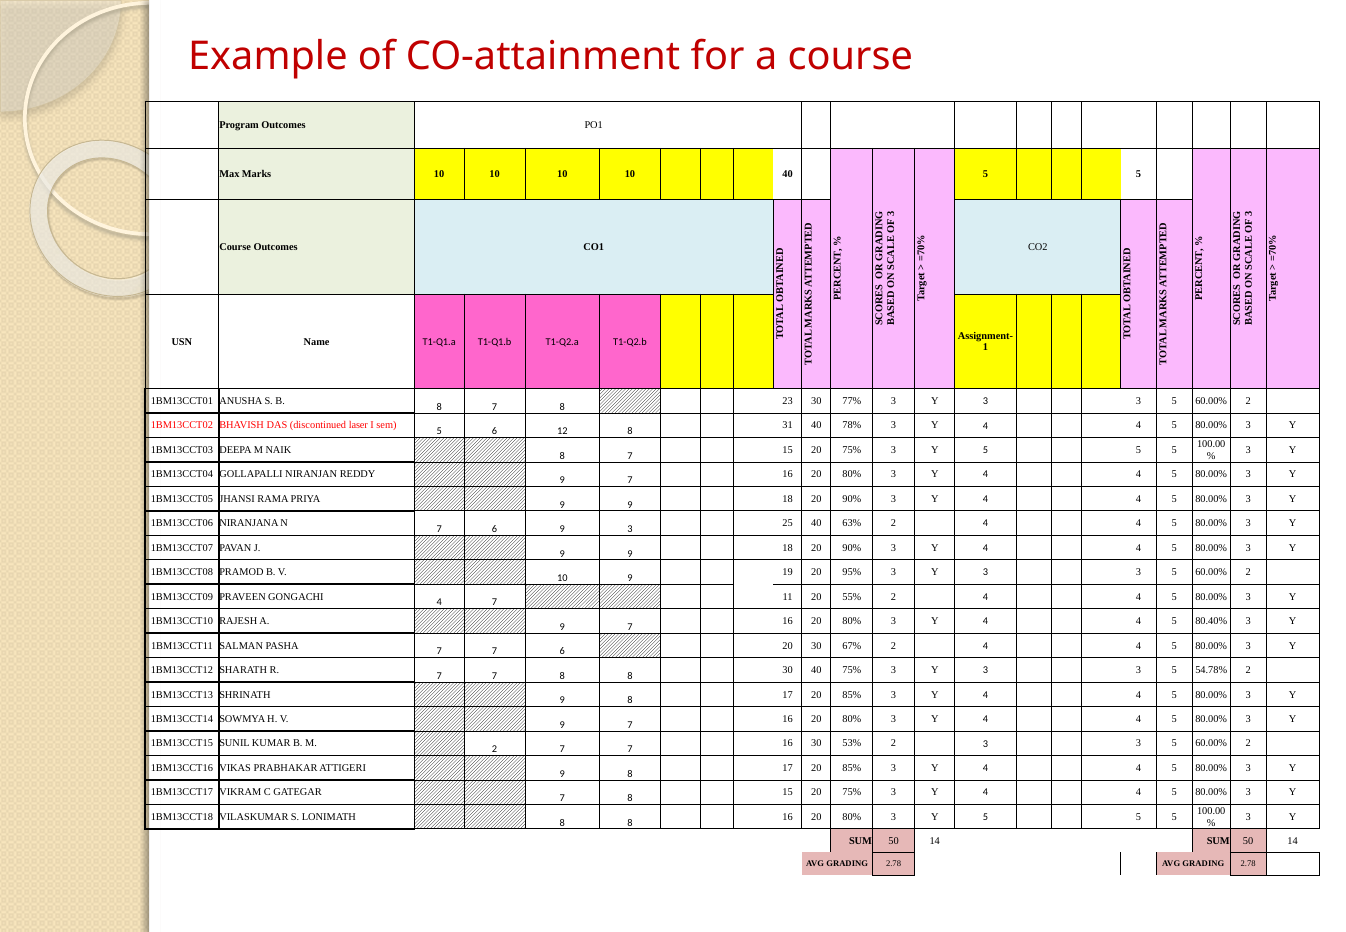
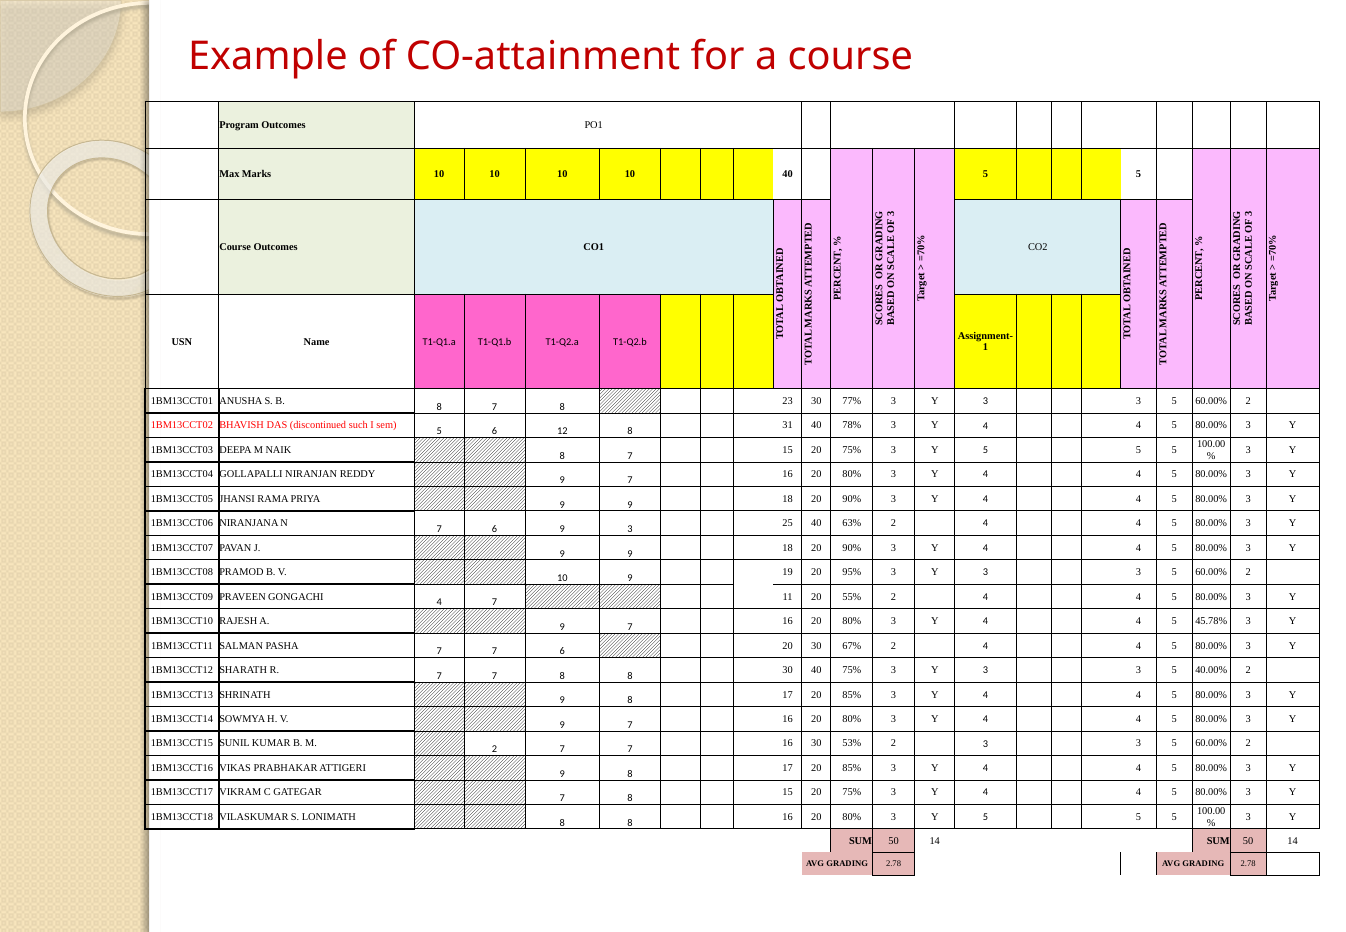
laser: laser -> such (358, 425)
80.40%: 80.40% -> 45.78% (1211, 621)
54.78%: 54.78% -> 40.00% (1211, 670)
